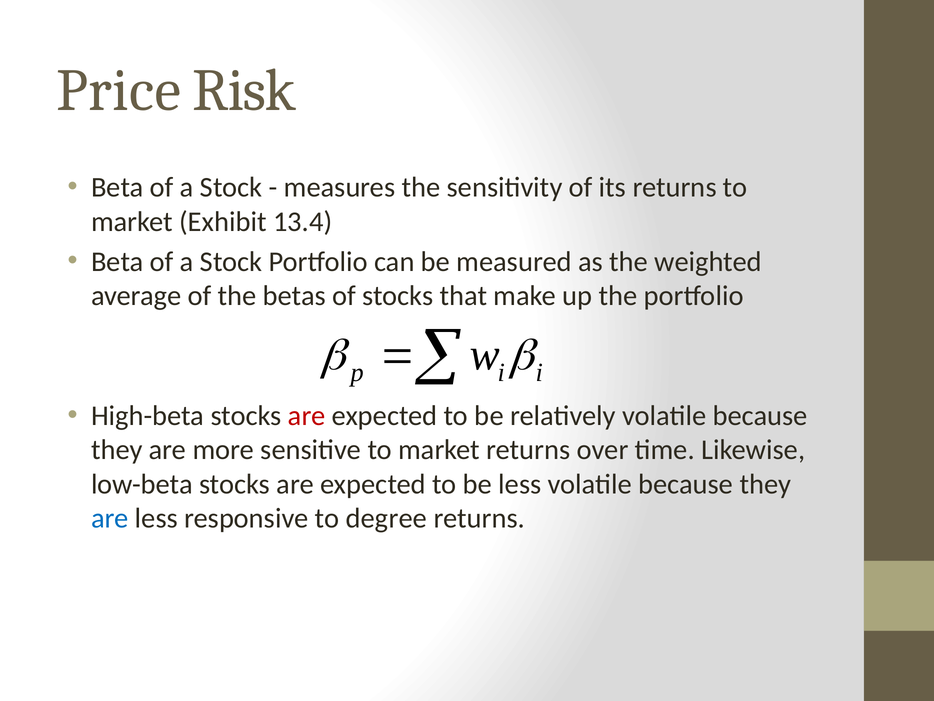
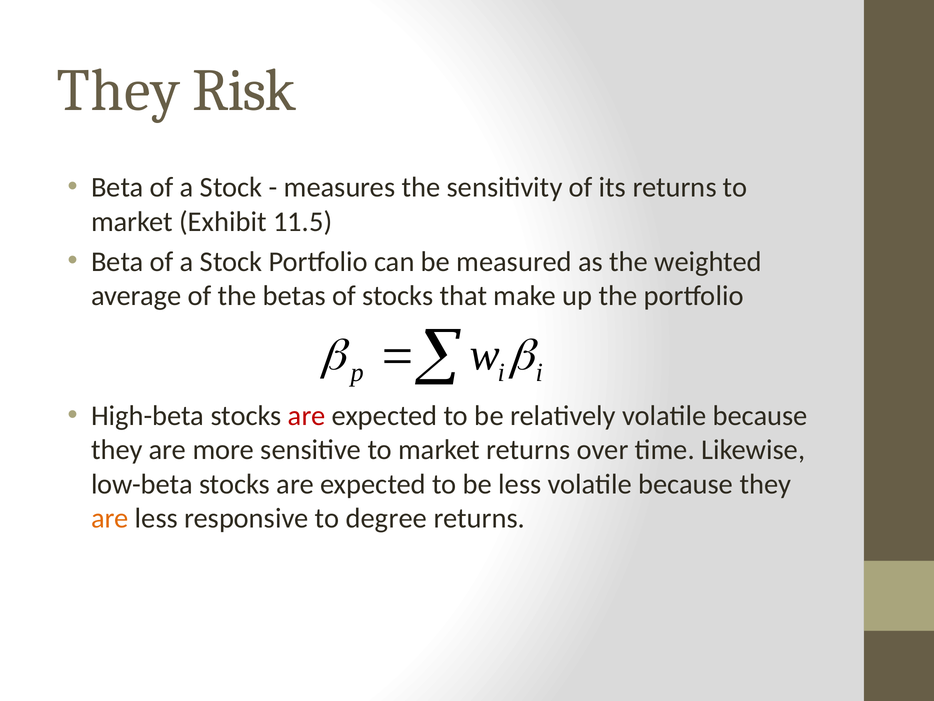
Price: Price -> They (119, 91)
13.4: 13.4 -> 11.5 (303, 221)
are colour: blue -> orange (110, 518)
